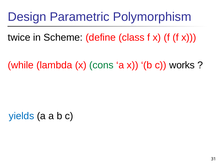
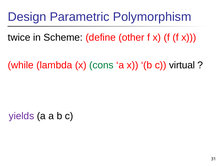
class: class -> other (132, 37)
works: works -> virtual (182, 65)
yields colour: blue -> purple (21, 116)
